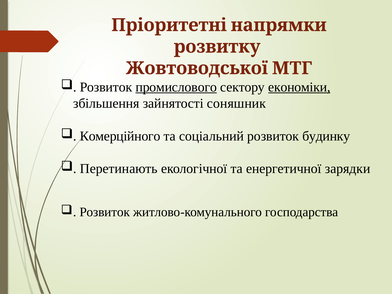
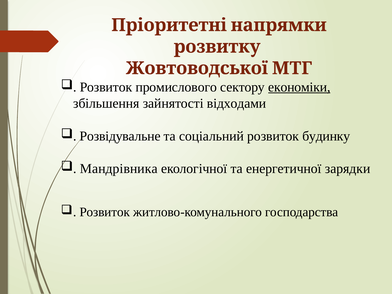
промислового underline: present -> none (176, 87)
соняшник: соняшник -> відходами (237, 103)
Комерційного: Комерційного -> Розвідувальне (120, 136)
Перетинають: Перетинають -> Мандрівника (119, 169)
